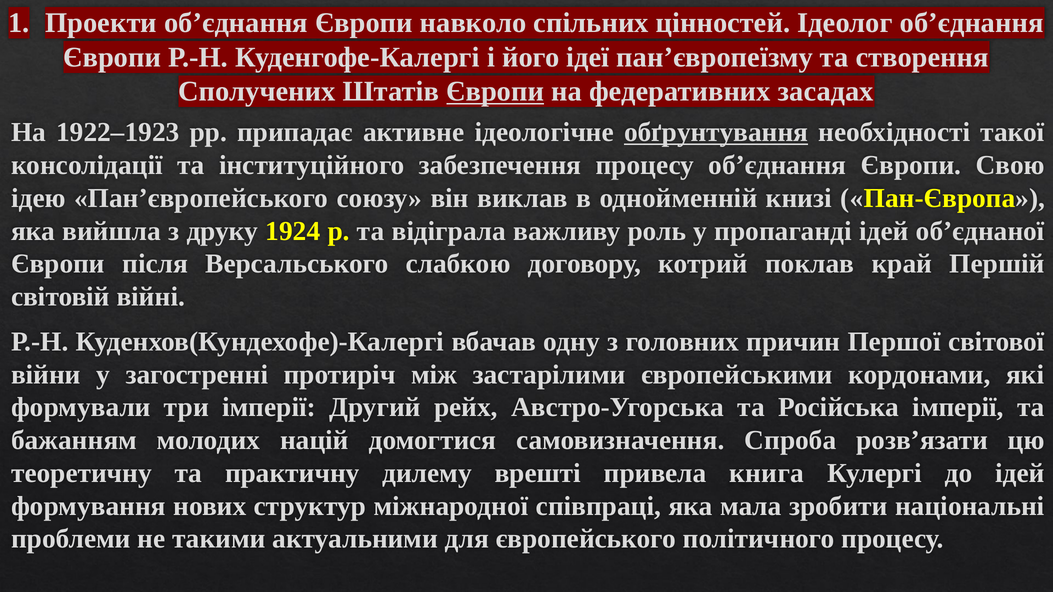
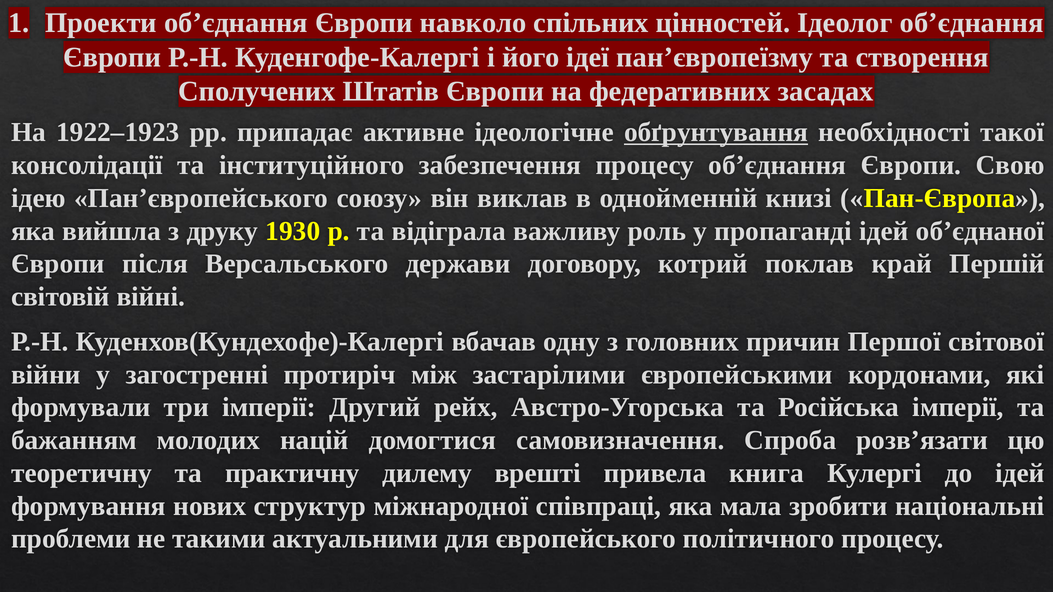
Європи underline: present -> none (495, 91)
1924: 1924 -> 1930 (293, 231)
слабкою: слабкою -> держави (458, 264)
